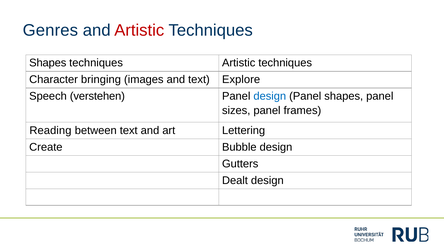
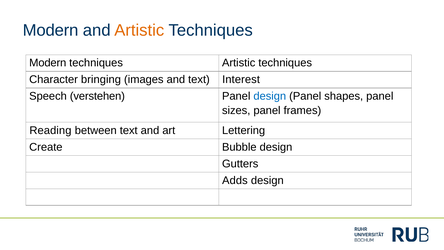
Genres: Genres -> Modern (51, 30)
Artistic colour: red -> orange (139, 30)
Shapes: Shapes -> Modern (48, 63)
Explore: Explore -> Interest (241, 80)
Dealt: Dealt -> Adds (235, 180)
